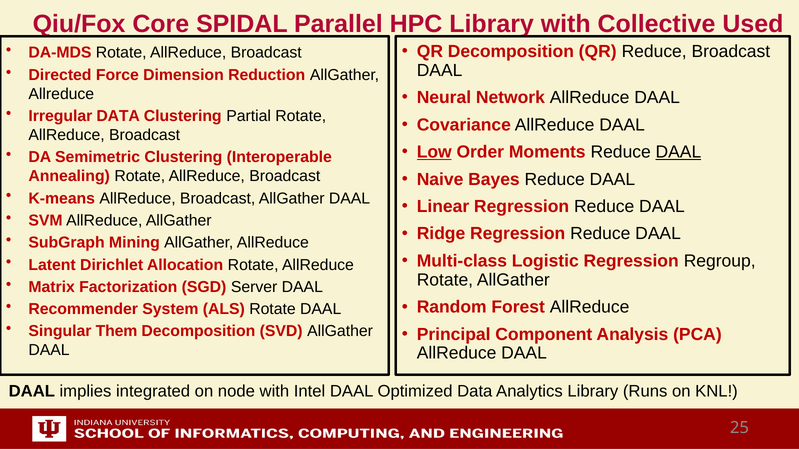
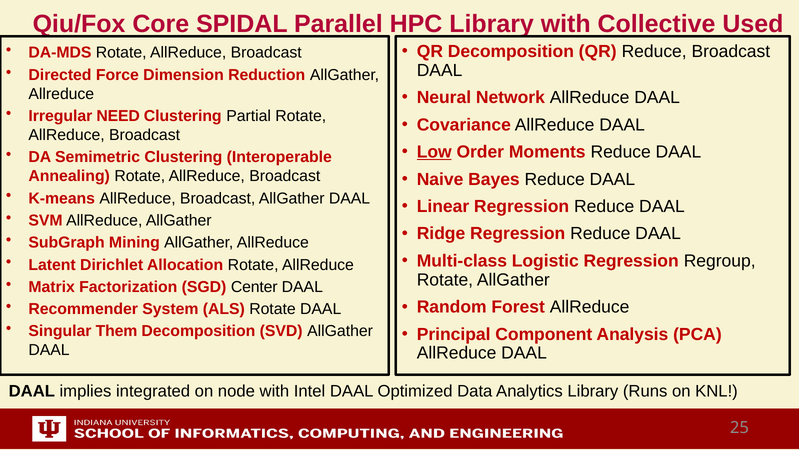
Irregular DATA: DATA -> NEED (118, 116)
DAAL underline: present -> none (678, 152)
Server: Server -> Center (254, 287)
